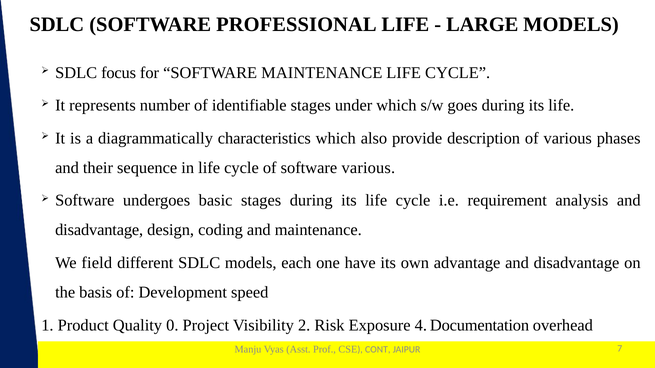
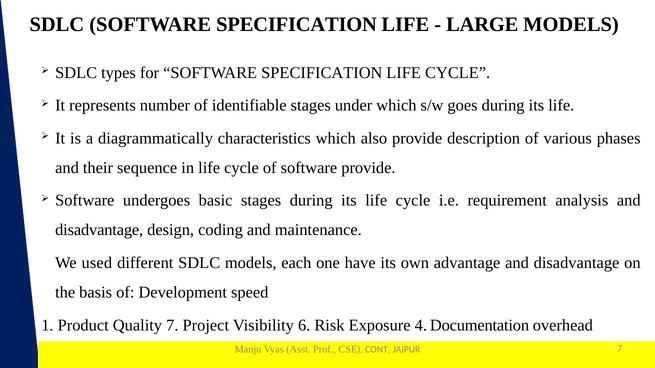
SDLC SOFTWARE PROFESSIONAL: PROFESSIONAL -> SPECIFICATION (297, 25)
focus: focus -> types (119, 73)
for SOFTWARE MAINTENANCE: MAINTENANCE -> SPECIFICATION (322, 73)
software various: various -> provide (368, 168)
field: field -> used (97, 263)
Quality 0: 0 -> 7 (172, 325)
2: 2 -> 6 (304, 325)
